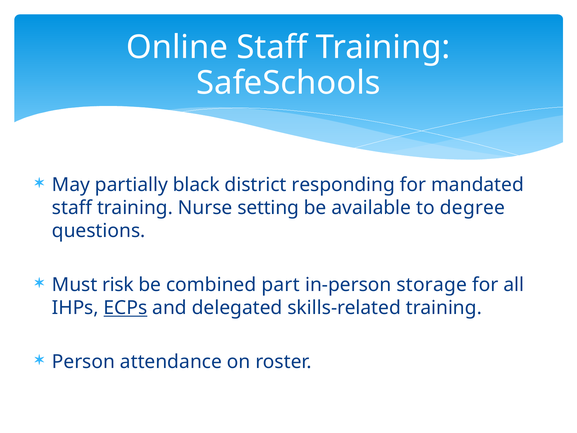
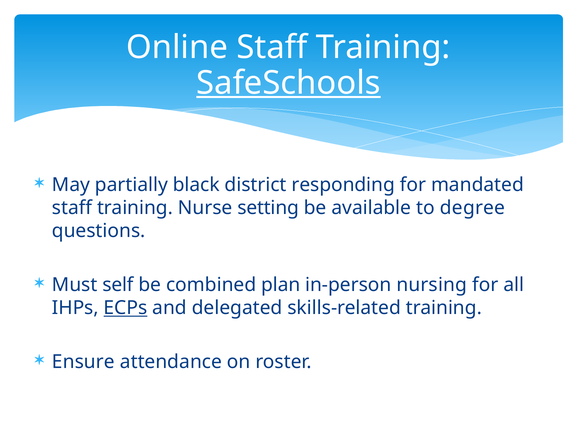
SafeSchools underline: none -> present (288, 83)
risk: risk -> self (118, 285)
part: part -> plan (281, 285)
storage: storage -> nursing (432, 285)
Person: Person -> Ensure (83, 362)
